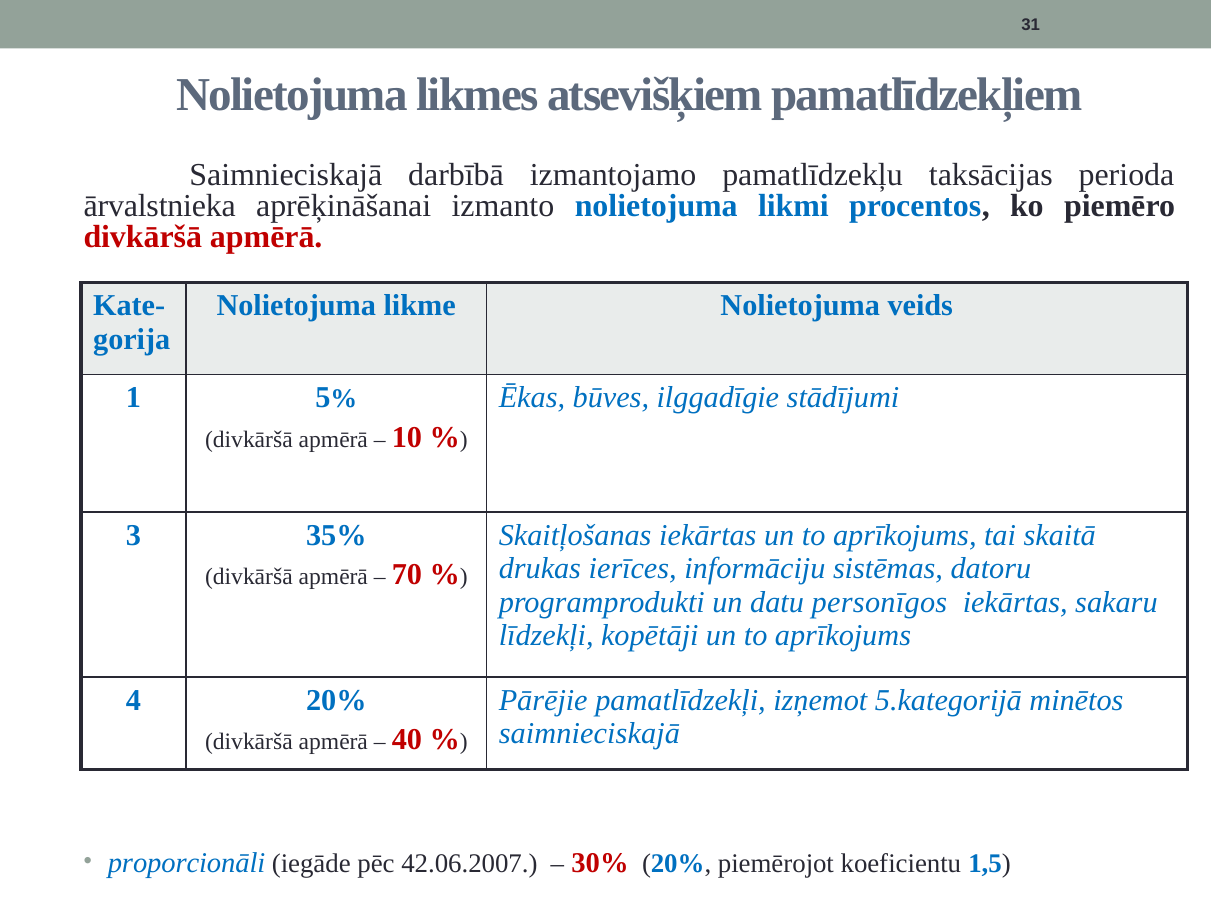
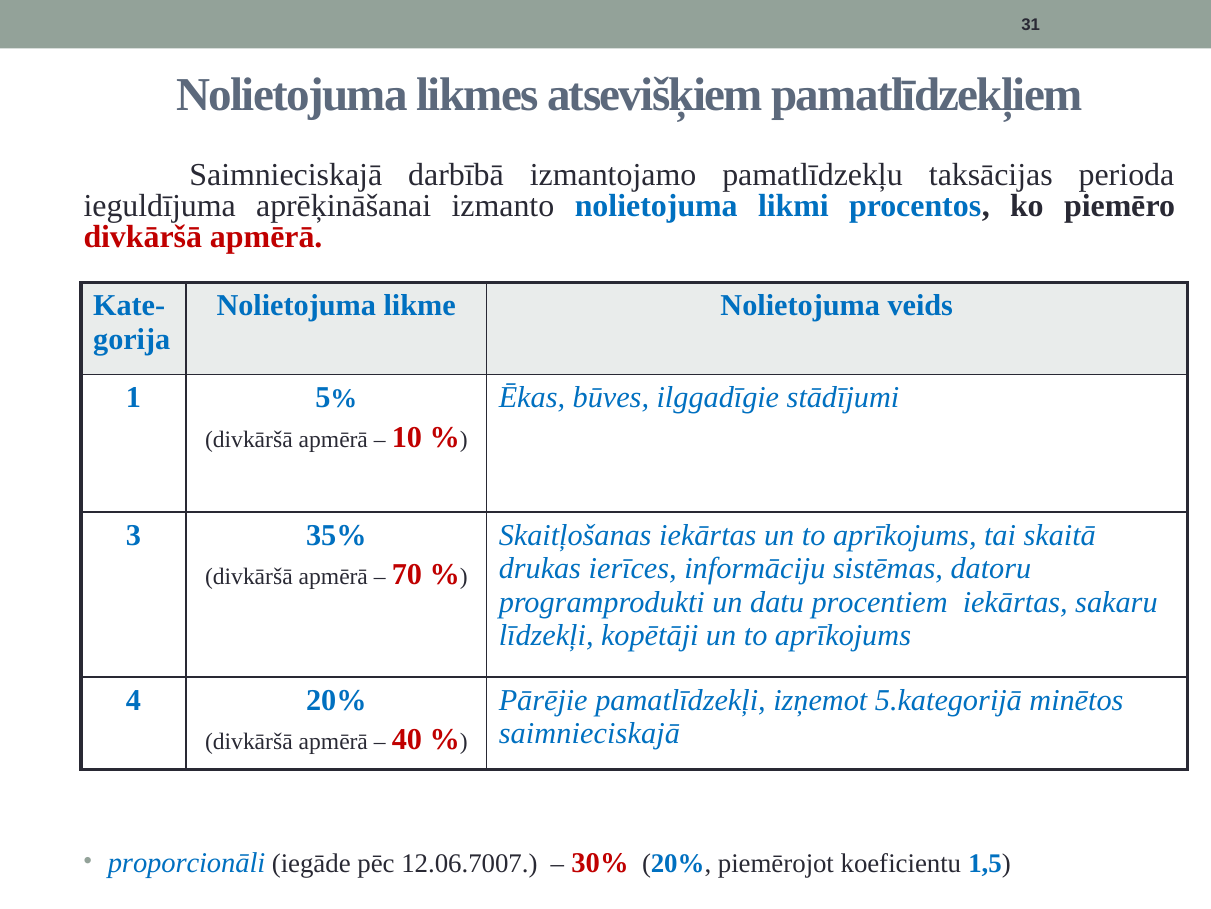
ārvalstnieka: ārvalstnieka -> ieguldījuma (160, 206)
personīgos: personīgos -> procentiem (880, 602)
42.06.2007: 42.06.2007 -> 12.06.7007 (469, 863)
